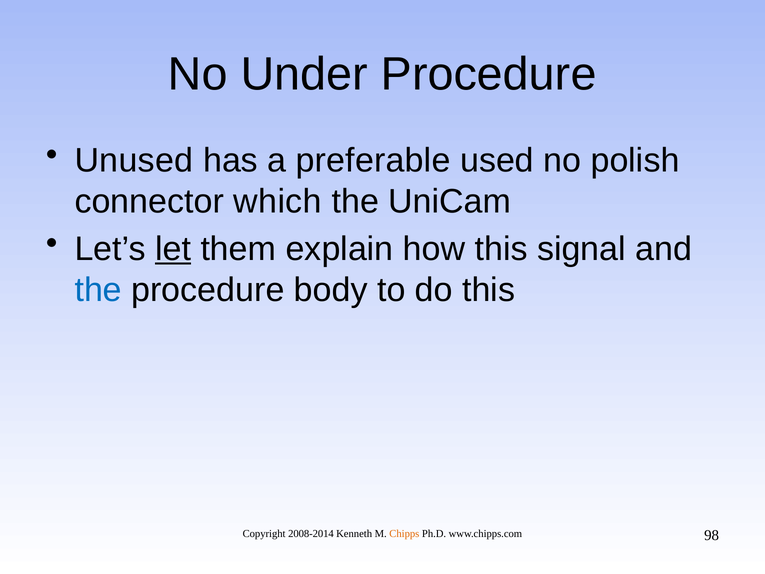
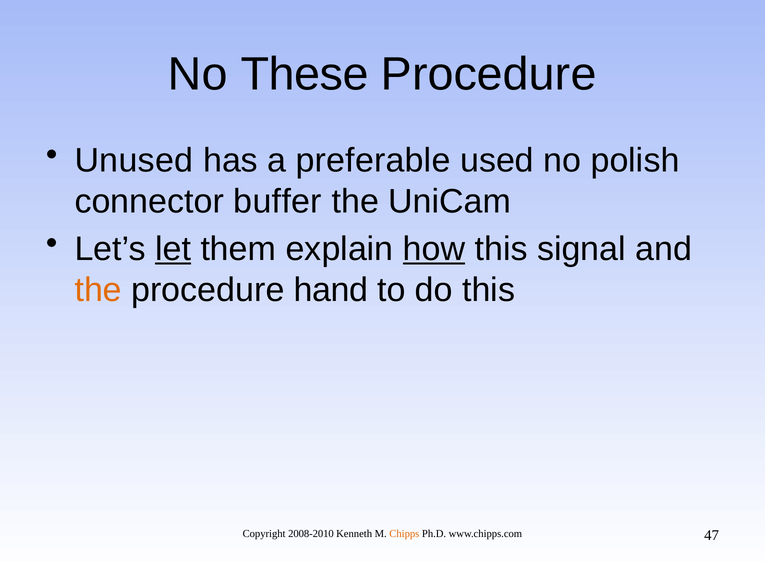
Under: Under -> These (305, 74)
which: which -> buffer (278, 201)
how underline: none -> present (434, 249)
the colour: blue -> orange (98, 290)
body: body -> hand (331, 290)
2008-2014: 2008-2014 -> 2008-2010 (311, 533)
98: 98 -> 47 (712, 535)
